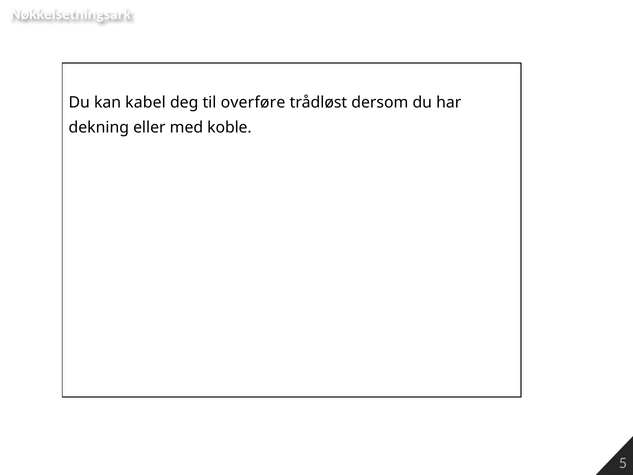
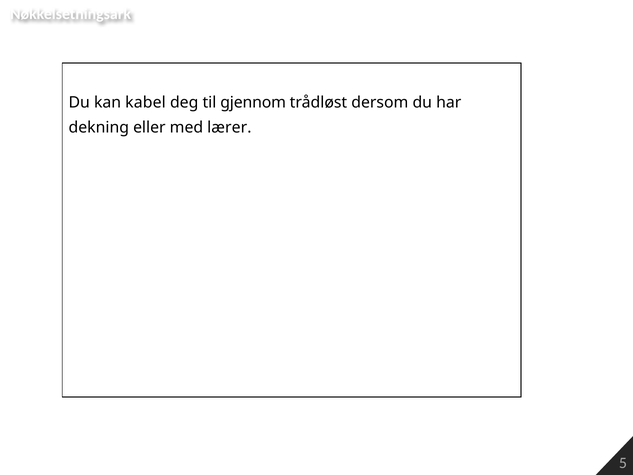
overføre: overføre -> gjennom (253, 102)
koble: koble -> lærer (229, 127)
